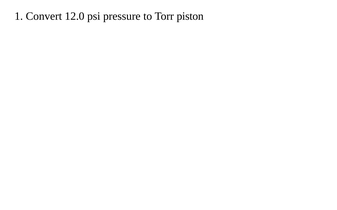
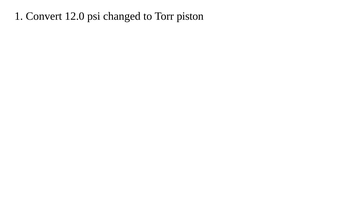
pressure: pressure -> changed (122, 16)
